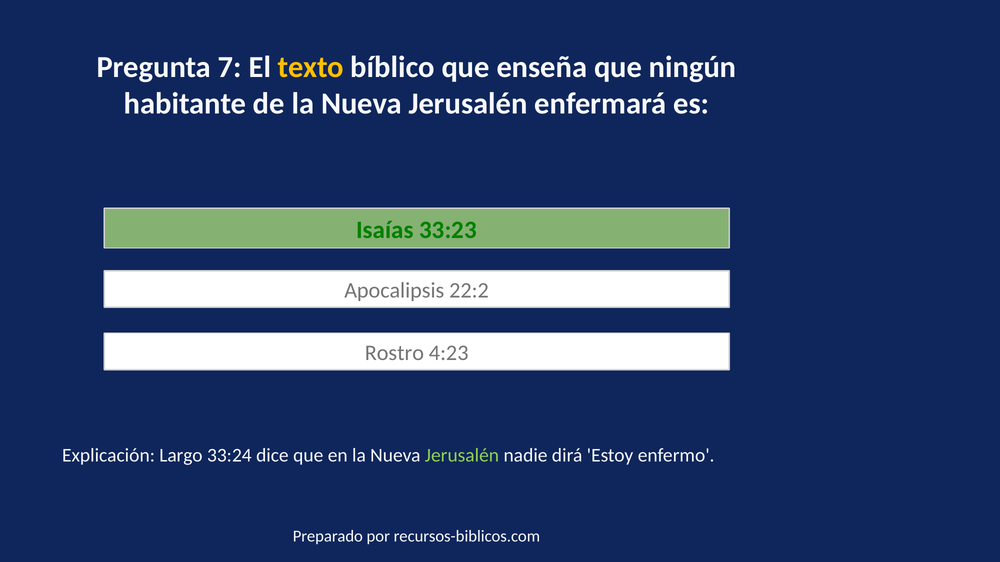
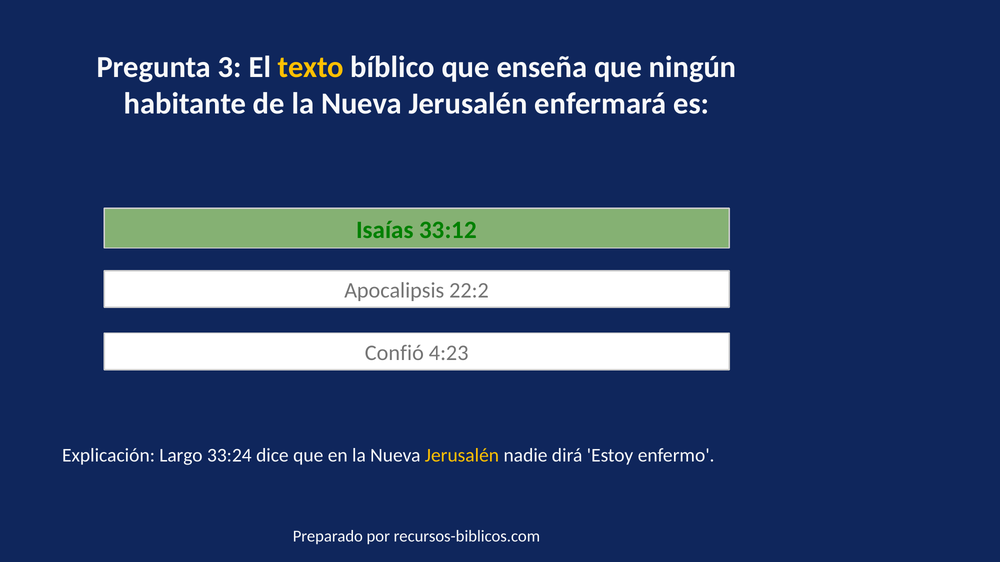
7: 7 -> 3 (230, 67)
33:23: 33:23 -> 33:12 (448, 230)
Rostro: Rostro -> Confió (394, 353)
Jerusalén colour: light green -> yellow (462, 456)
